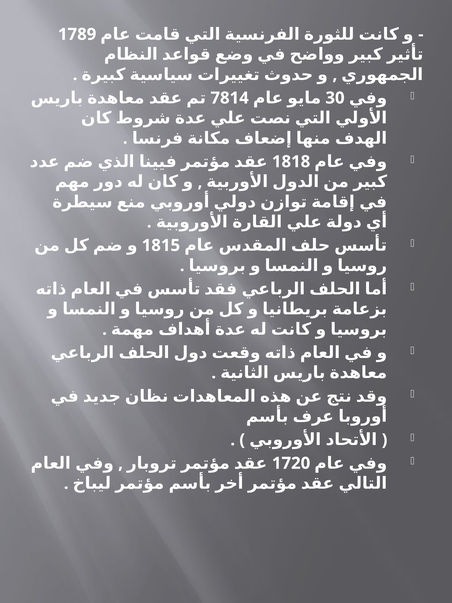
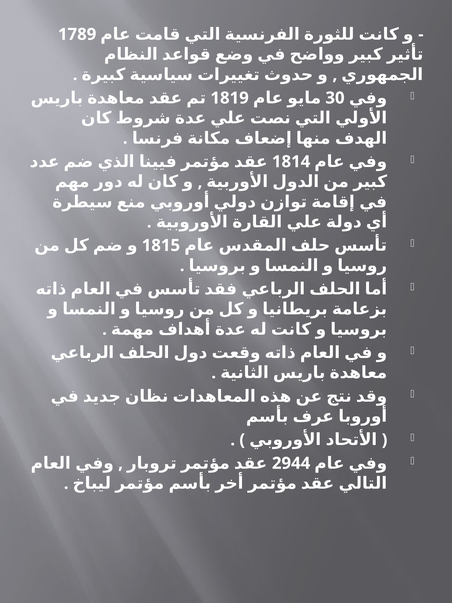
7814: 7814 -> 1819 (230, 98)
1818: 1818 -> 1814 (291, 162)
1720: 1720 -> 2944 (291, 463)
